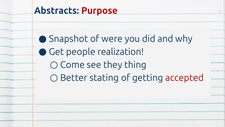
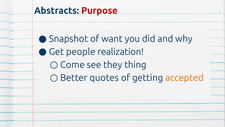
were: were -> want (112, 39)
stating: stating -> quotes (104, 78)
accepted colour: red -> orange (185, 78)
